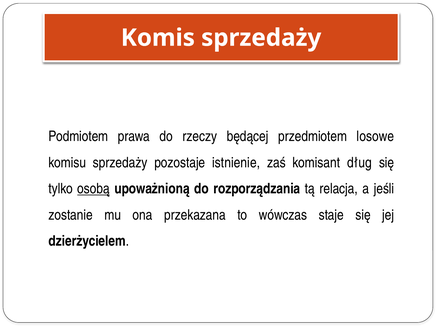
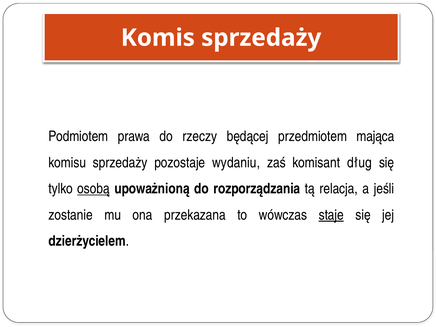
losowe: losowe -> mająca (375, 136)
istnienie: istnienie -> wydaniu (236, 163)
staje underline: none -> present (331, 215)
